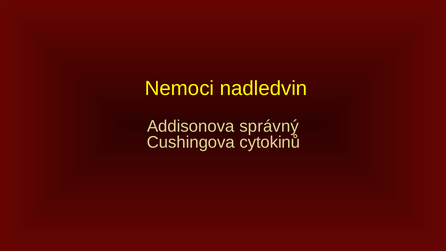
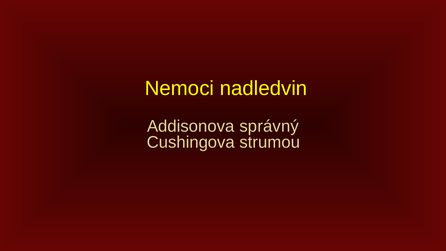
cytokinů: cytokinů -> strumou (270, 142)
